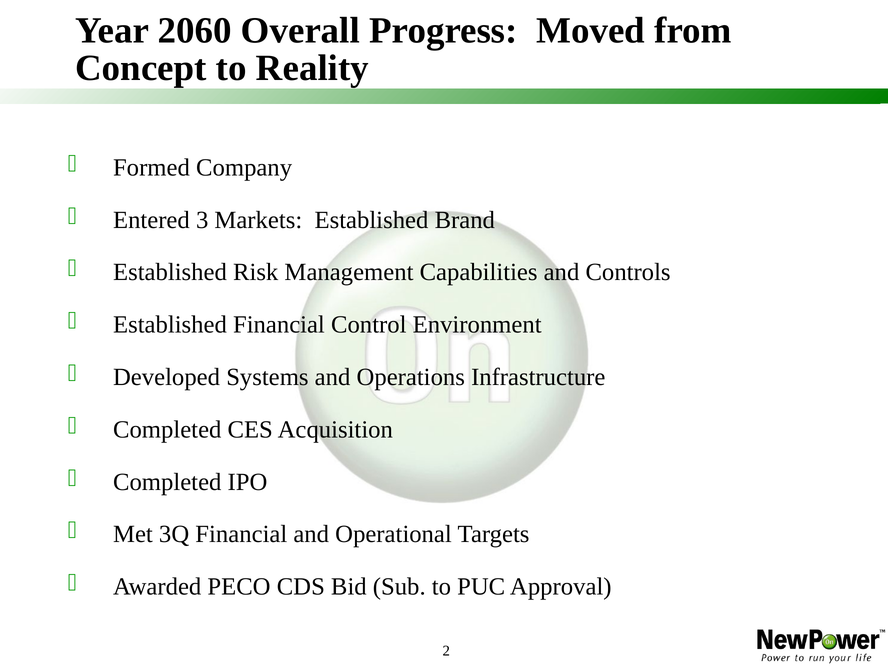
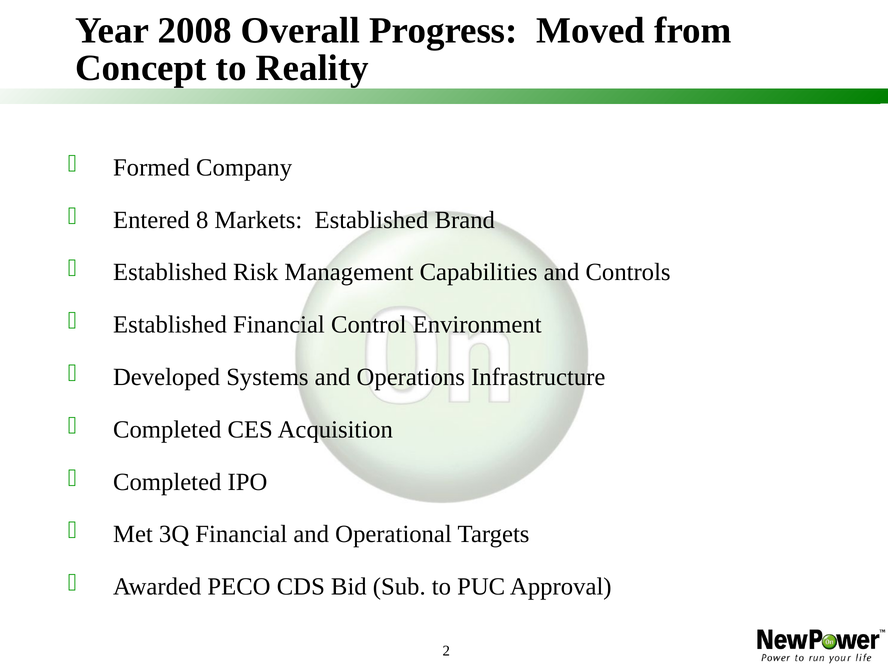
2060: 2060 -> 2008 (195, 30)
3: 3 -> 8 (202, 220)
